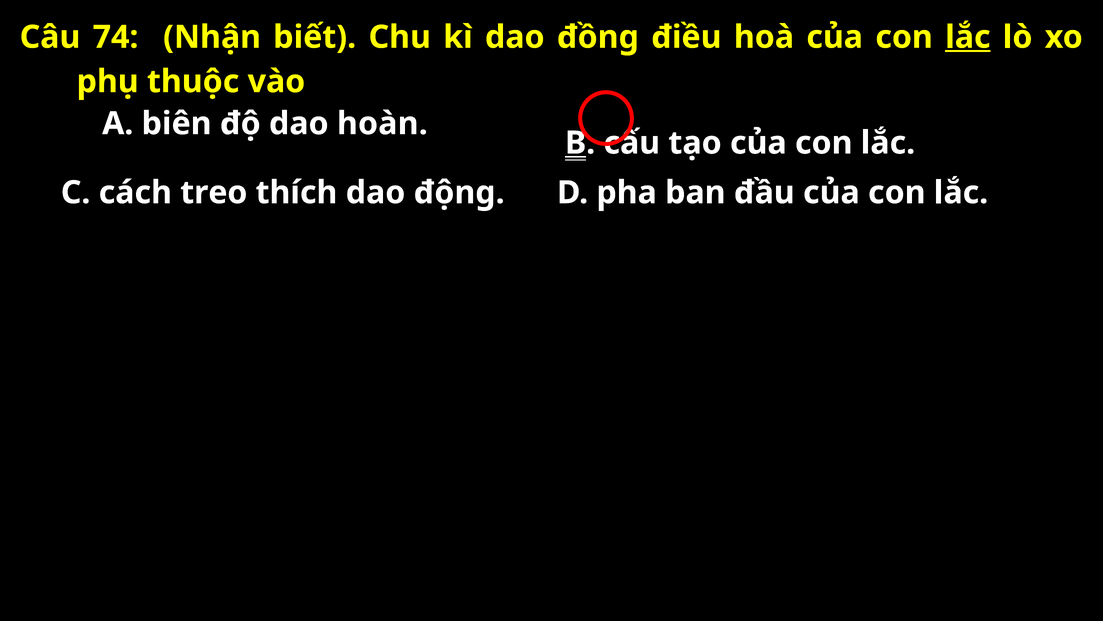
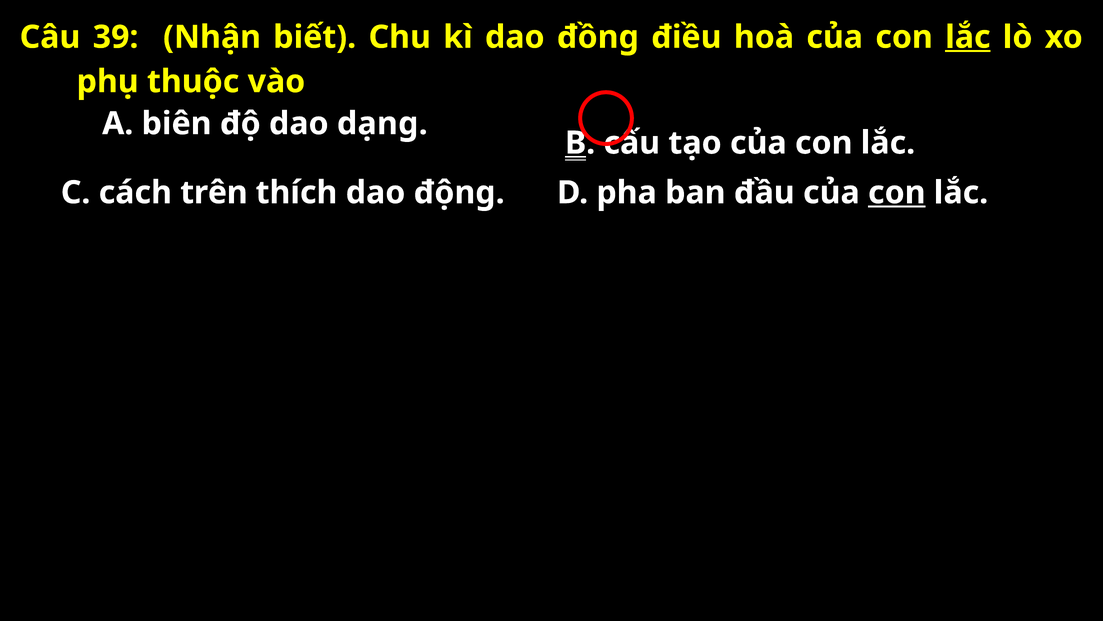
74: 74 -> 39 (116, 37)
hoàn: hoàn -> dạng (382, 123)
treo: treo -> trên (214, 192)
con underline: none -> present (897, 192)
